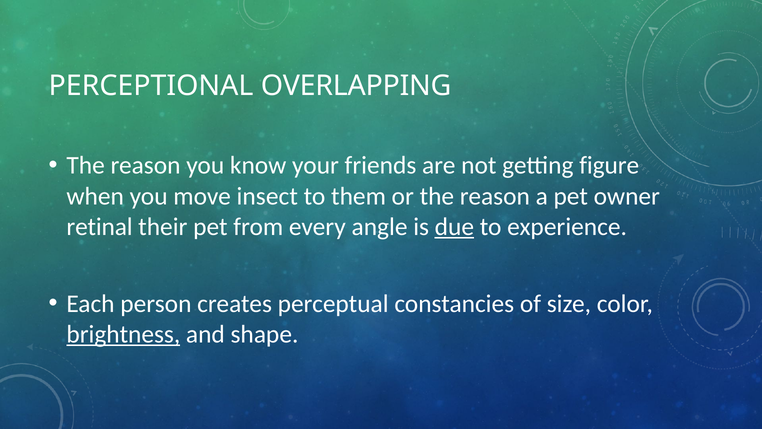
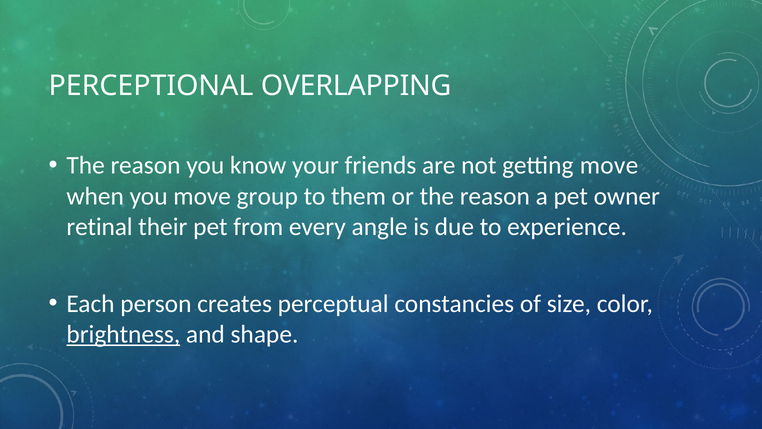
getting figure: figure -> move (609, 165)
insect: insect -> group (267, 196)
due underline: present -> none (454, 226)
